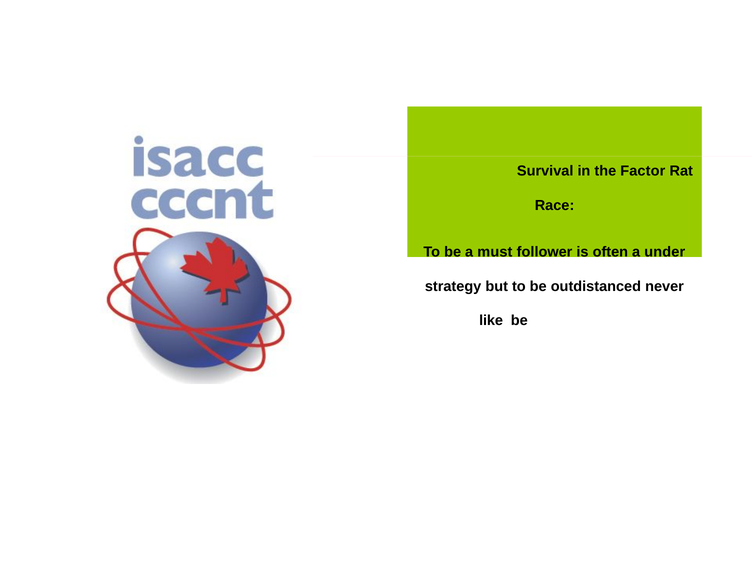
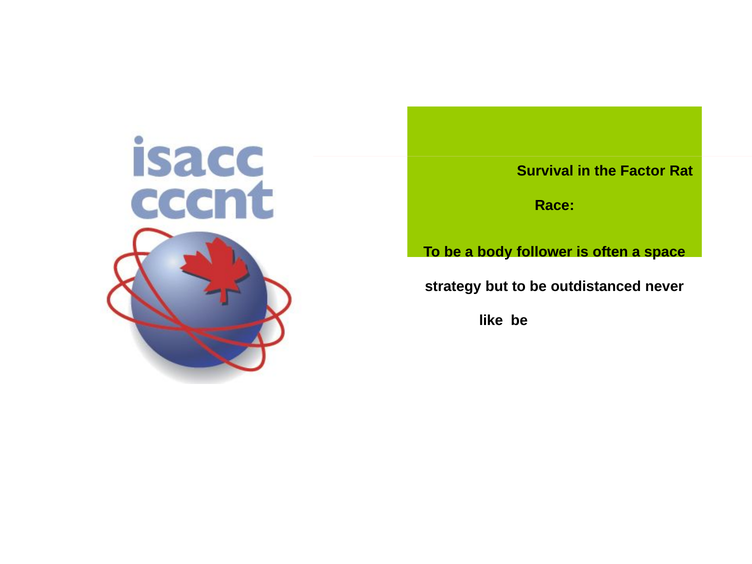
must: must -> body (495, 252)
under: under -> space (665, 252)
